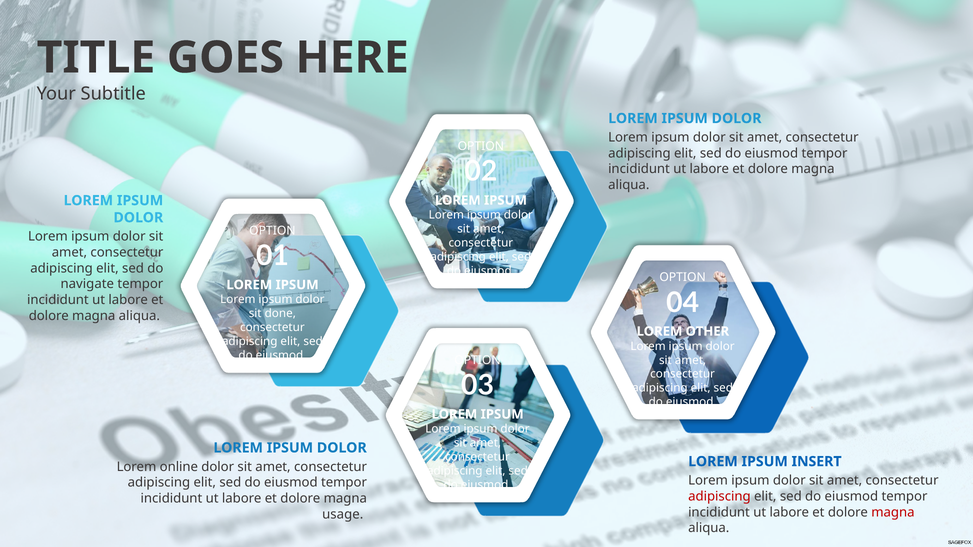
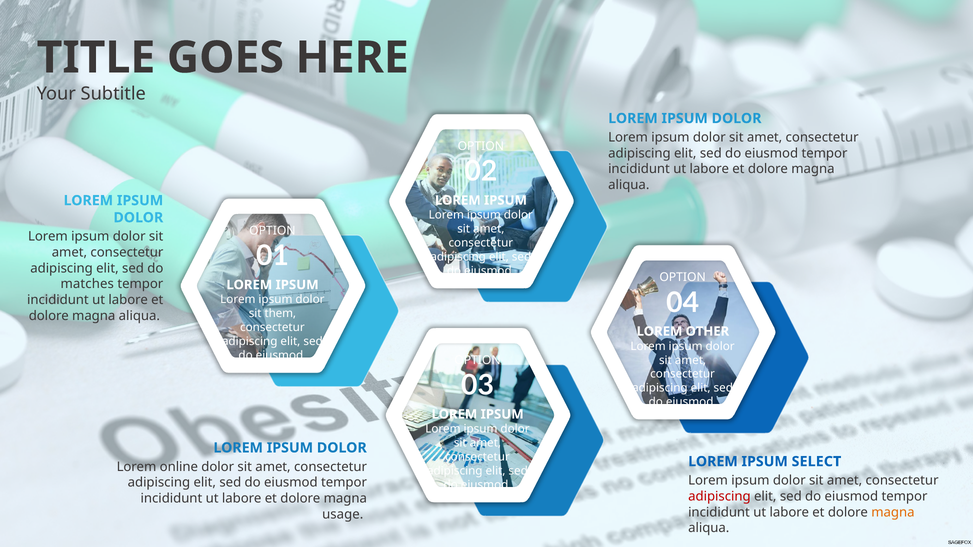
navigate: navigate -> matches (87, 284)
done: done -> them (280, 314)
INSERT: INSERT -> SELECT (816, 462)
magna colour: red -> orange (893, 512)
